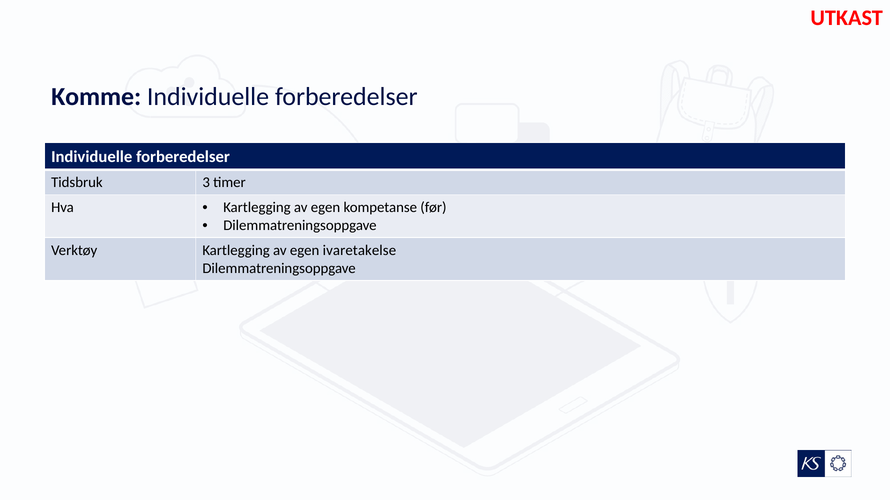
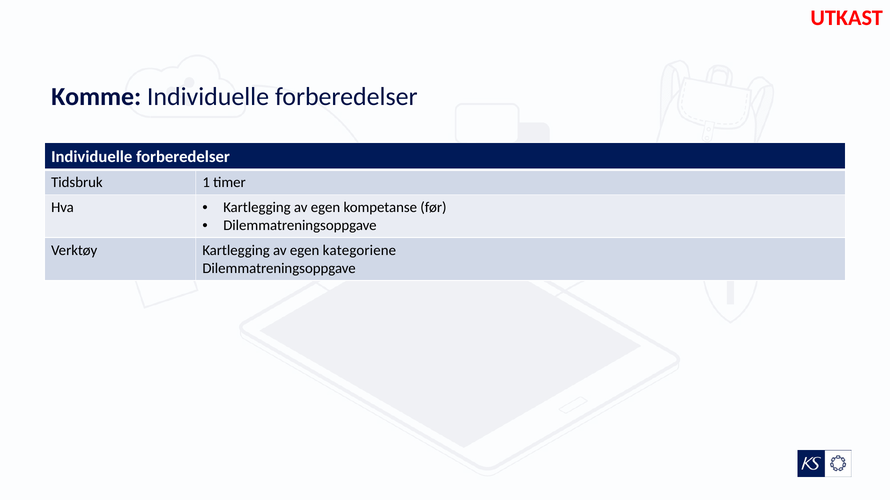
3: 3 -> 1 (206, 183)
ivaretakelse: ivaretakelse -> kategoriene (359, 250)
